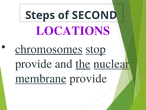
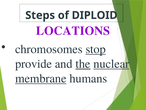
SECOND: SECOND -> DIPLOID (95, 15)
chromosomes underline: present -> none (49, 49)
provide: provide -> humans (88, 78)
